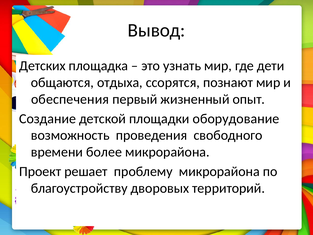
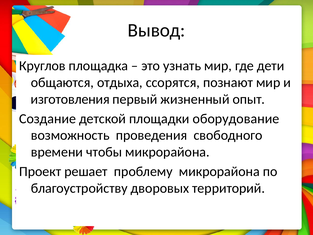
Детских: Детских -> Круглов (42, 66)
обеспечения: обеспечения -> изготовления (70, 99)
более: более -> чтобы (104, 152)
